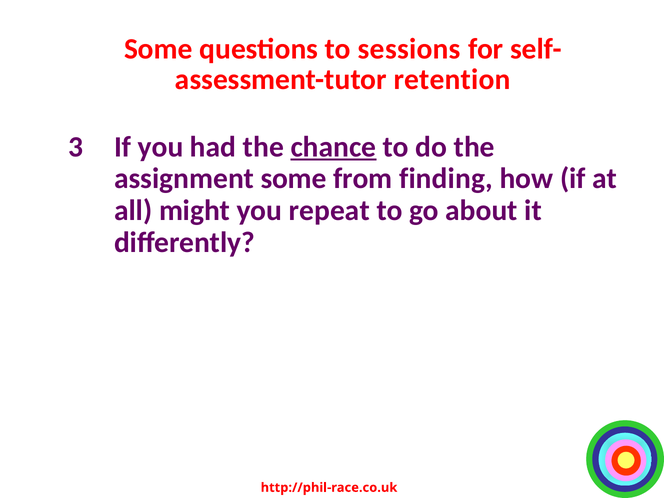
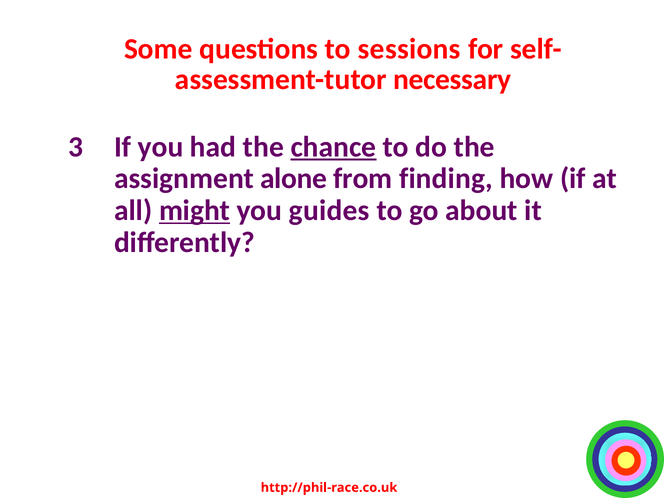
retention: retention -> necessary (452, 79)
assignment some: some -> alone (294, 179)
might underline: none -> present (195, 211)
repeat: repeat -> guides (329, 211)
